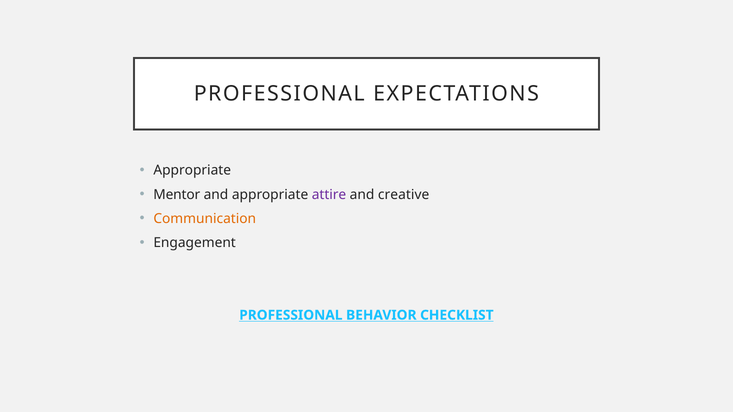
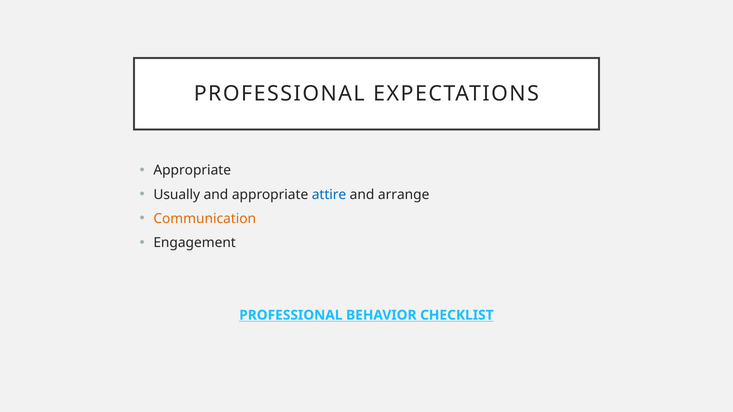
Mentor: Mentor -> Usually (177, 195)
attire colour: purple -> blue (329, 195)
creative: creative -> arrange (404, 195)
